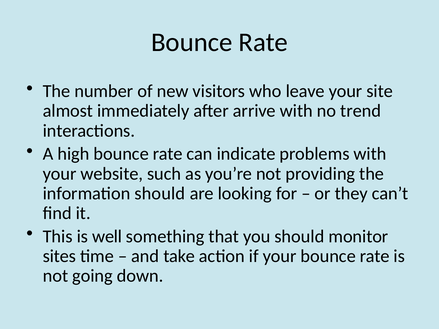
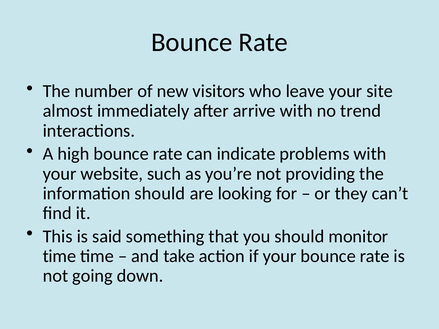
well: well -> said (107, 237)
sites: sites -> time (59, 256)
